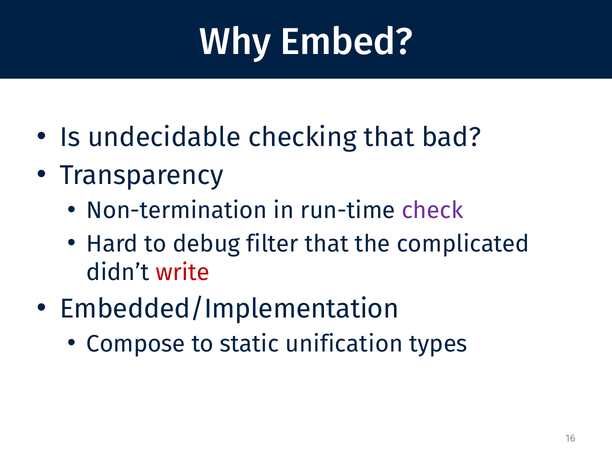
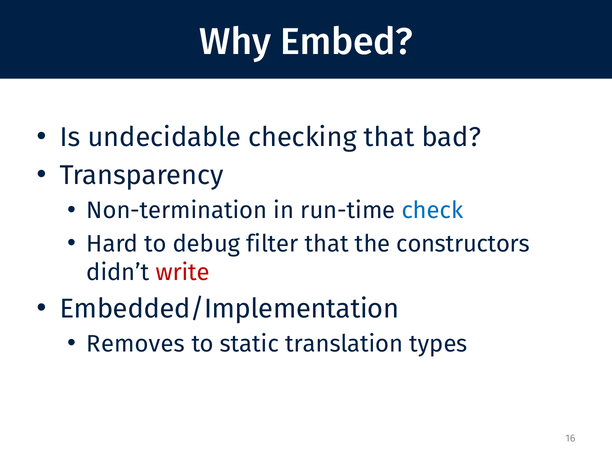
check colour: purple -> blue (433, 210)
complicated: complicated -> constructors (463, 244)
Compose: Compose -> Removes (136, 344)
unification: unification -> translation (344, 344)
